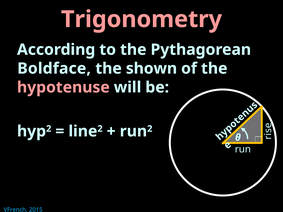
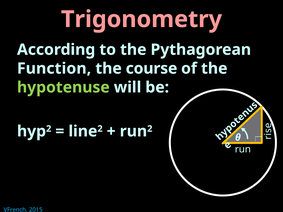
Boldface: Boldface -> Function (54, 69)
shown: shown -> course (152, 69)
hypotenuse colour: pink -> light green (63, 87)
